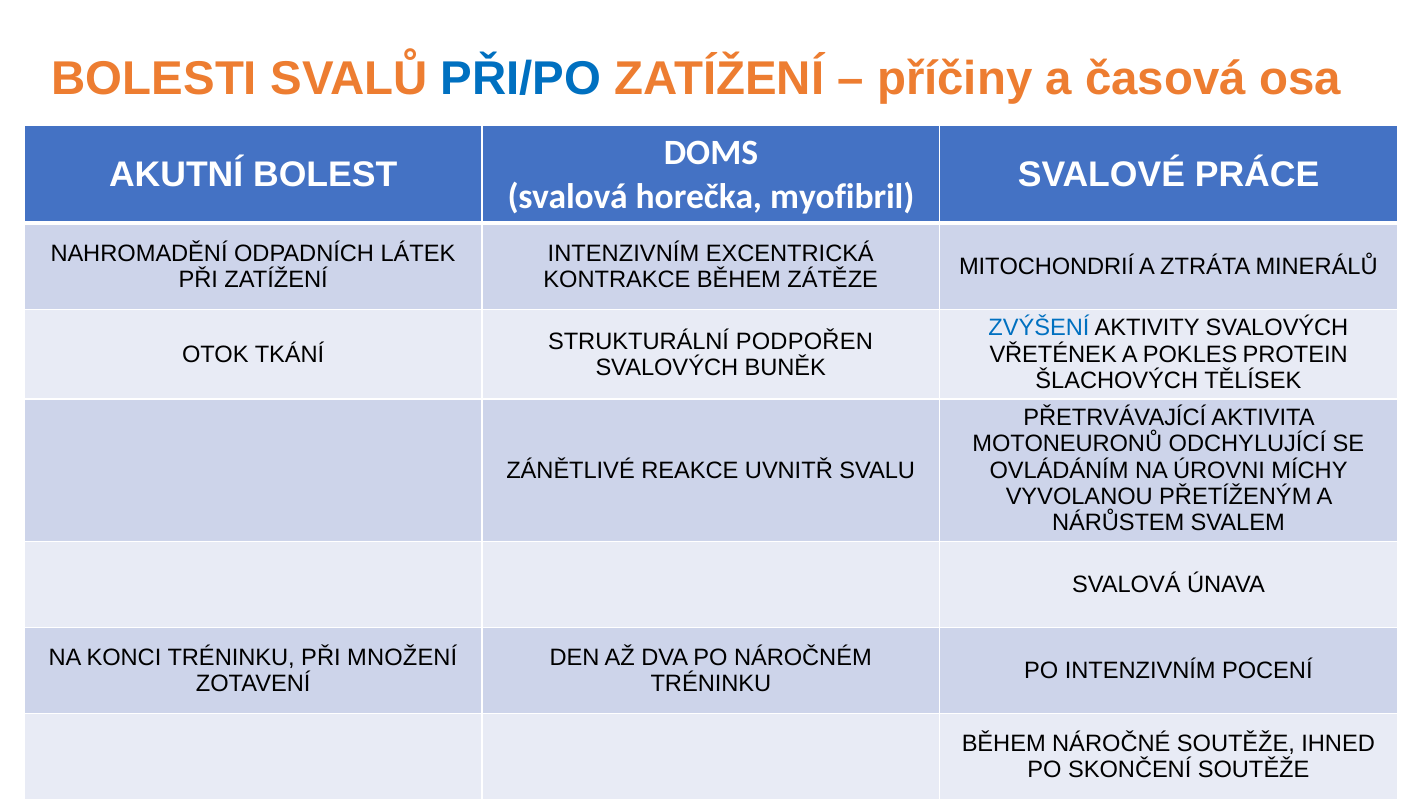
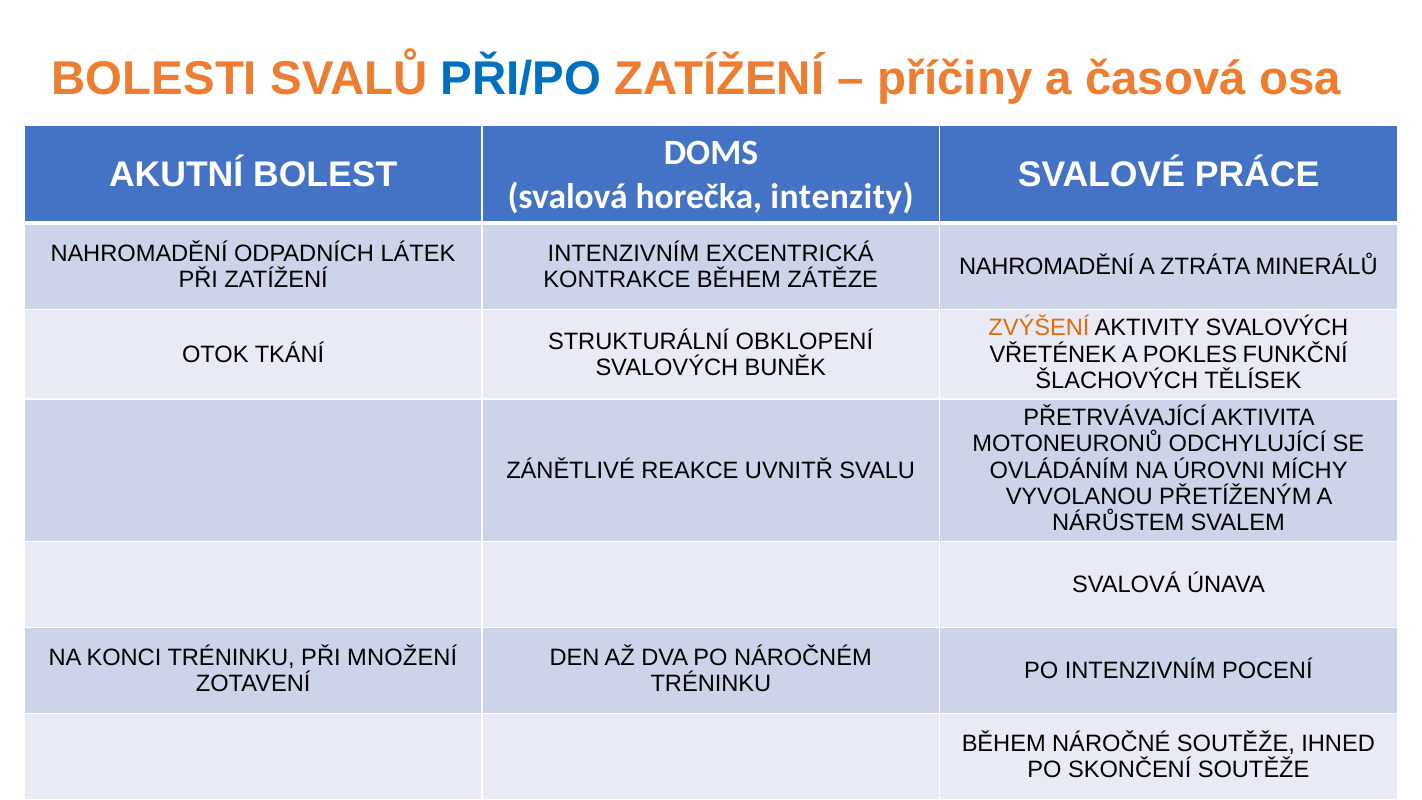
myofibril: myofibril -> intenzity (842, 196)
MITOCHONDRIÍ: MITOCHONDRIÍ -> NAHROMADĚNÍ (1047, 266)
ZVÝŠENÍ colour: blue -> orange (1039, 328)
PODPOŘEN: PODPOŘEN -> OBKLOPENÍ (804, 341)
PROTEIN: PROTEIN -> FUNKČNÍ (1295, 354)
